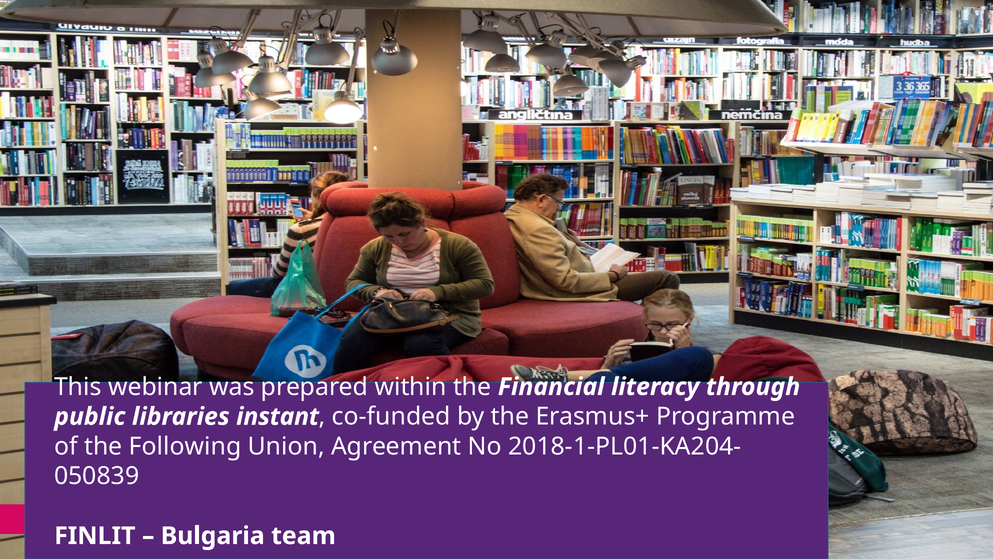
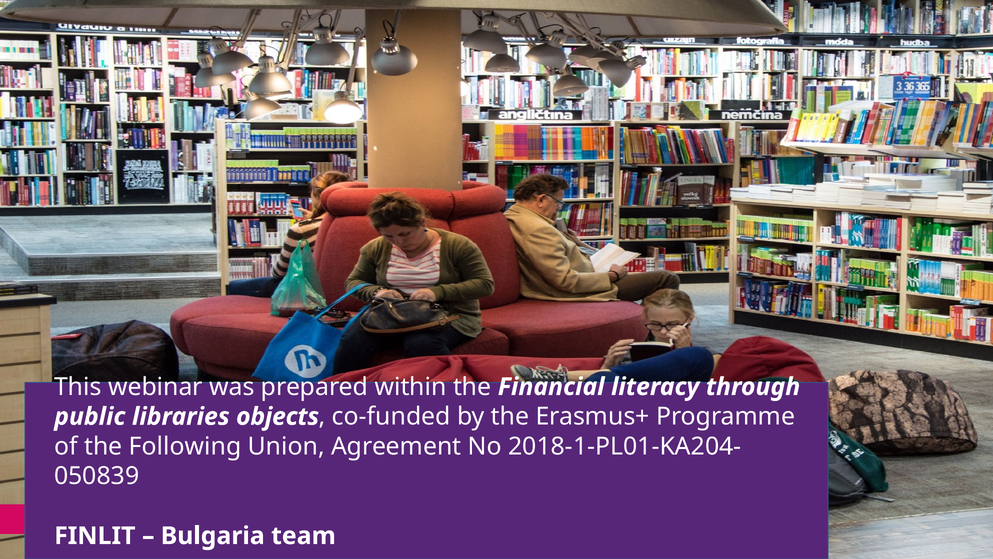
instant: instant -> objects (278, 416)
